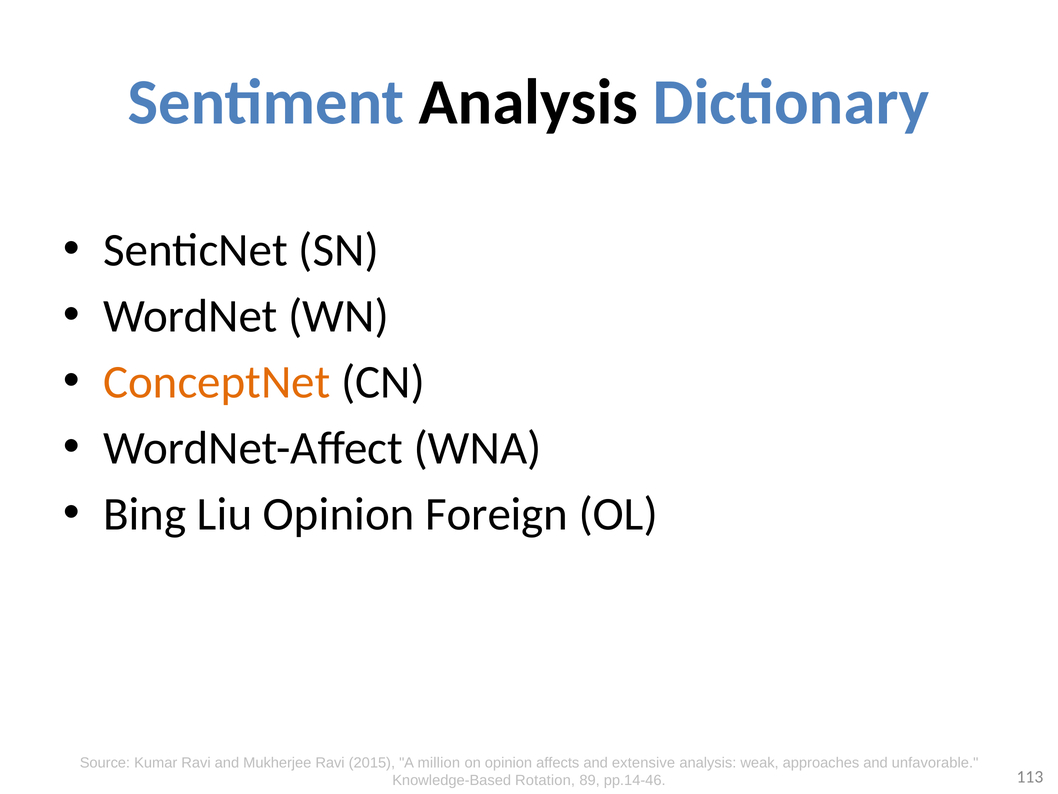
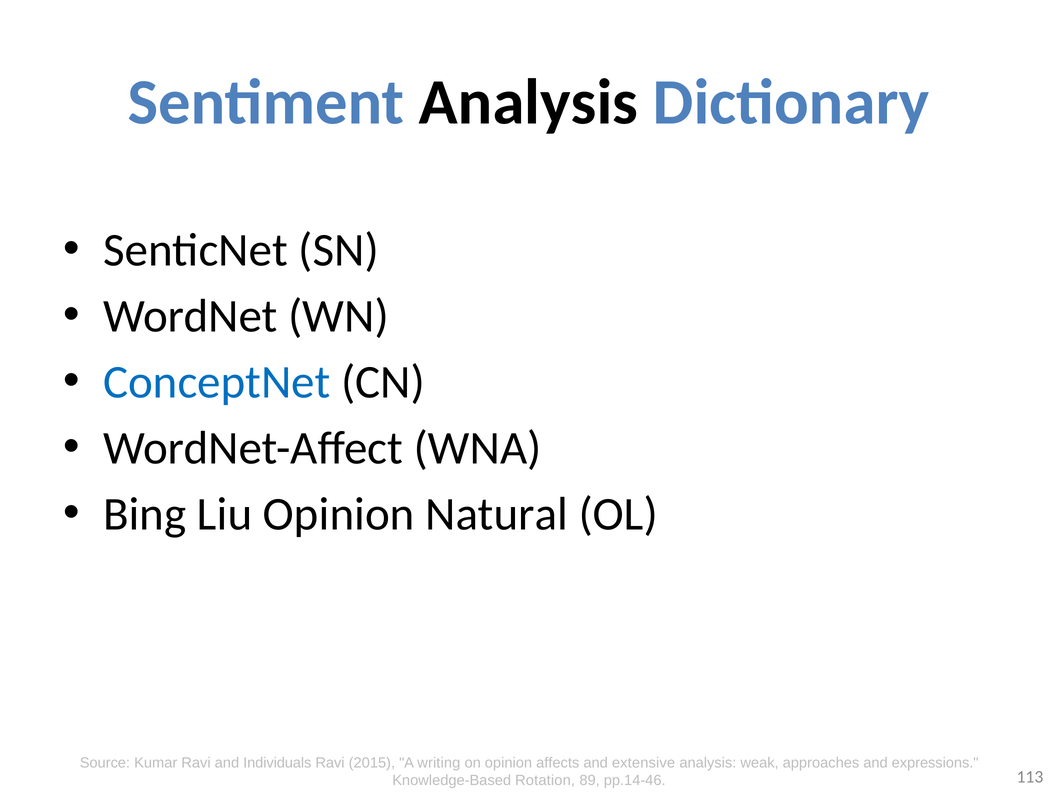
ConceptNet colour: orange -> blue (217, 382)
Foreign: Foreign -> Natural (497, 514)
Mukherjee: Mukherjee -> Individuals (277, 762)
million: million -> writing (439, 762)
unfavorable: unfavorable -> expressions (935, 762)
